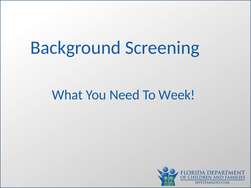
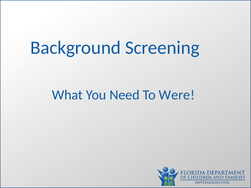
Week: Week -> Were (177, 95)
